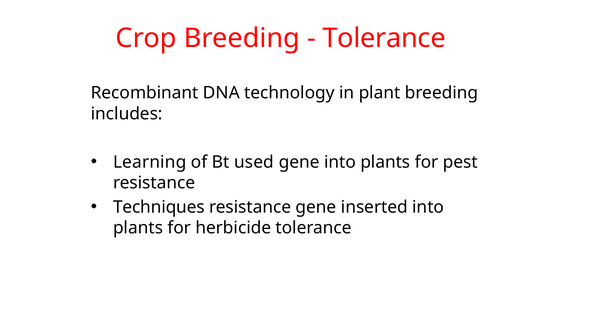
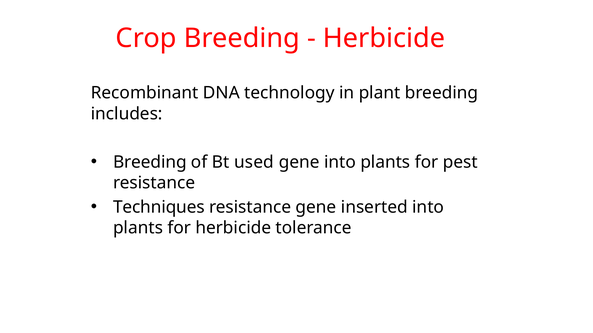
Tolerance: Tolerance -> Herbicide (384, 38)
Learning: Learning -> Breeding (150, 162)
